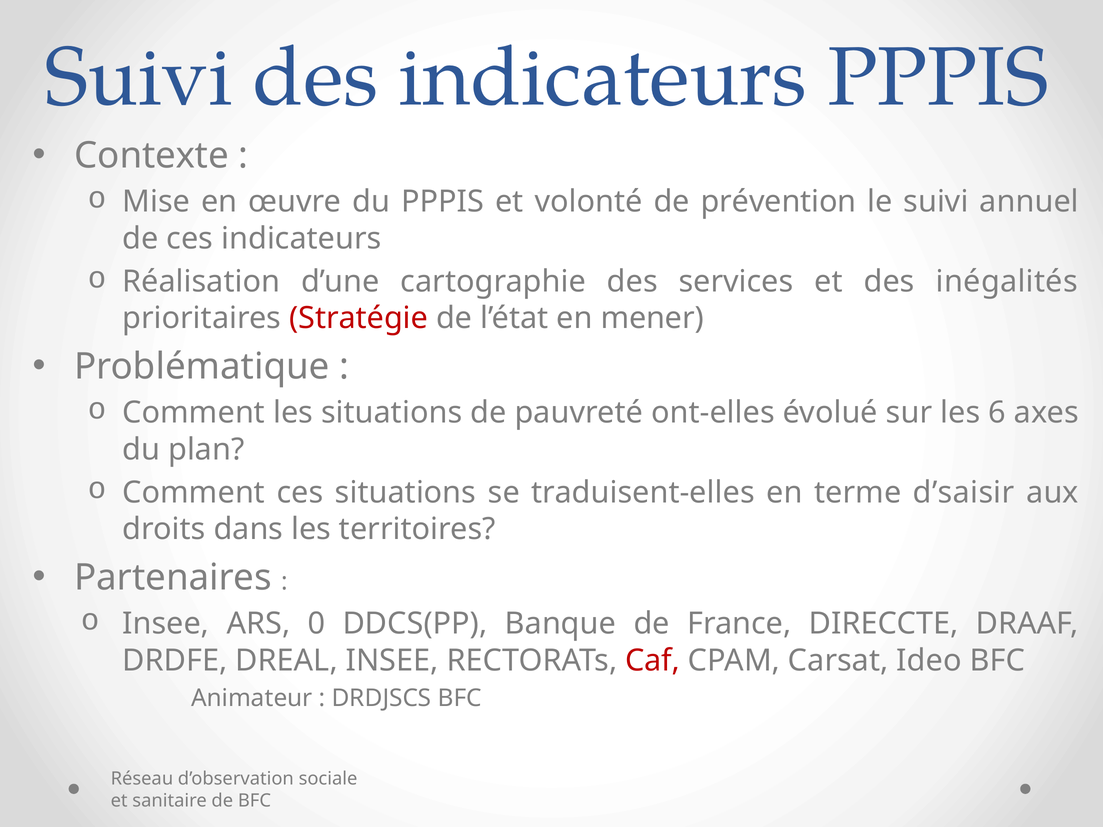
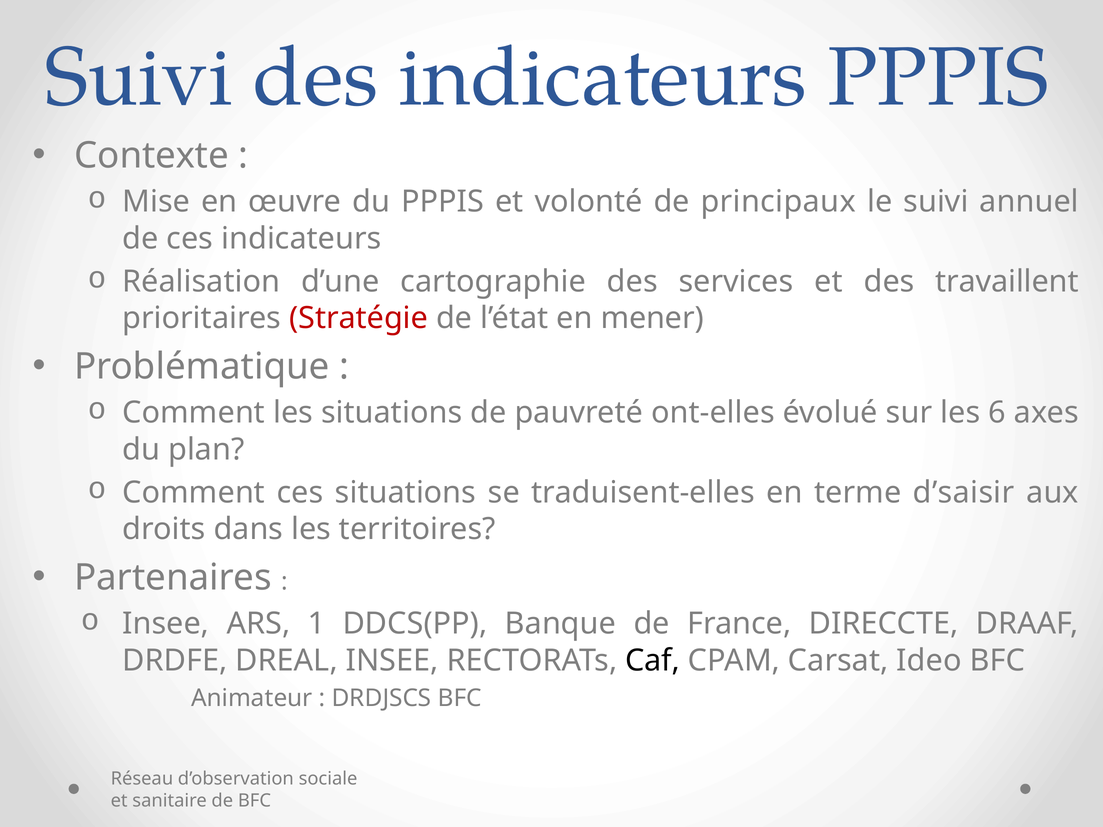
prévention: prévention -> principaux (778, 202)
inégalités: inégalités -> travaillent (1007, 282)
0: 0 -> 1 (316, 624)
Caf colour: red -> black (653, 661)
